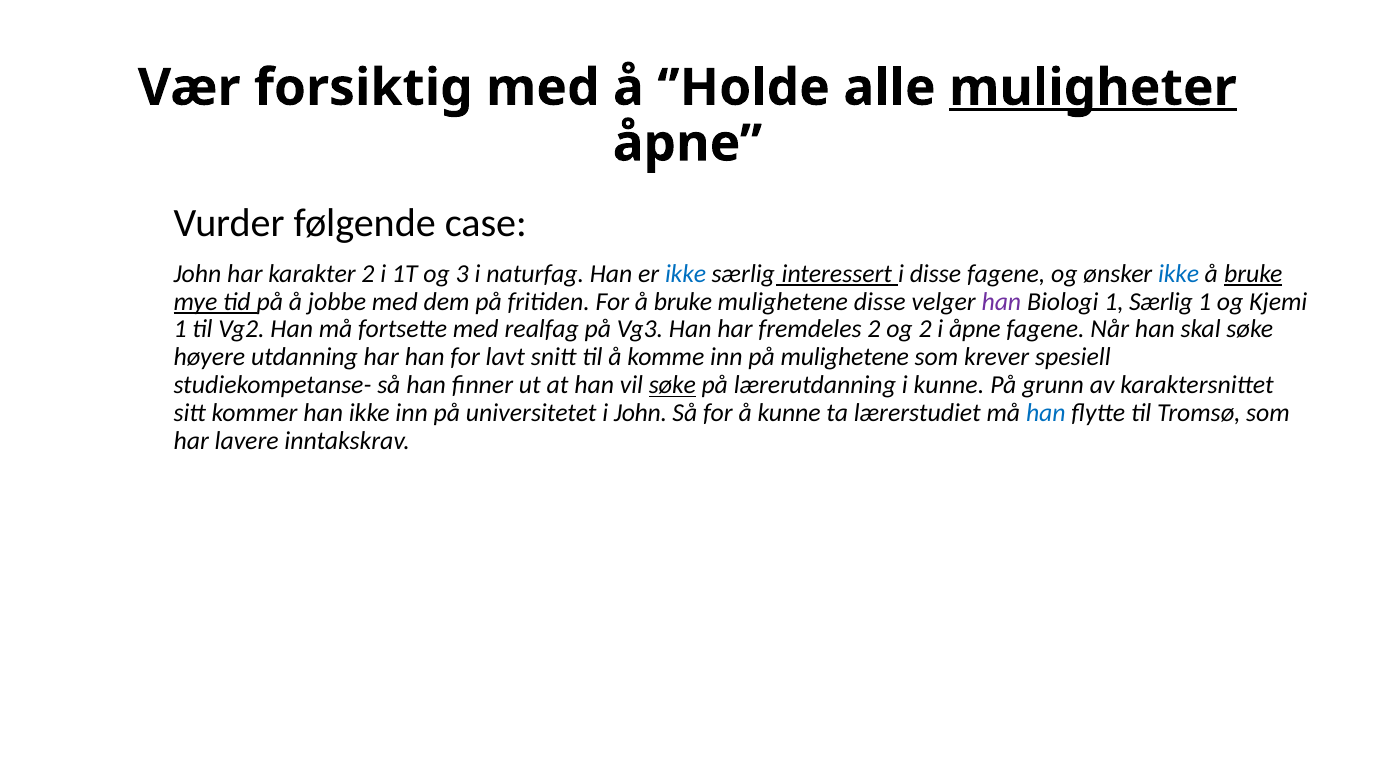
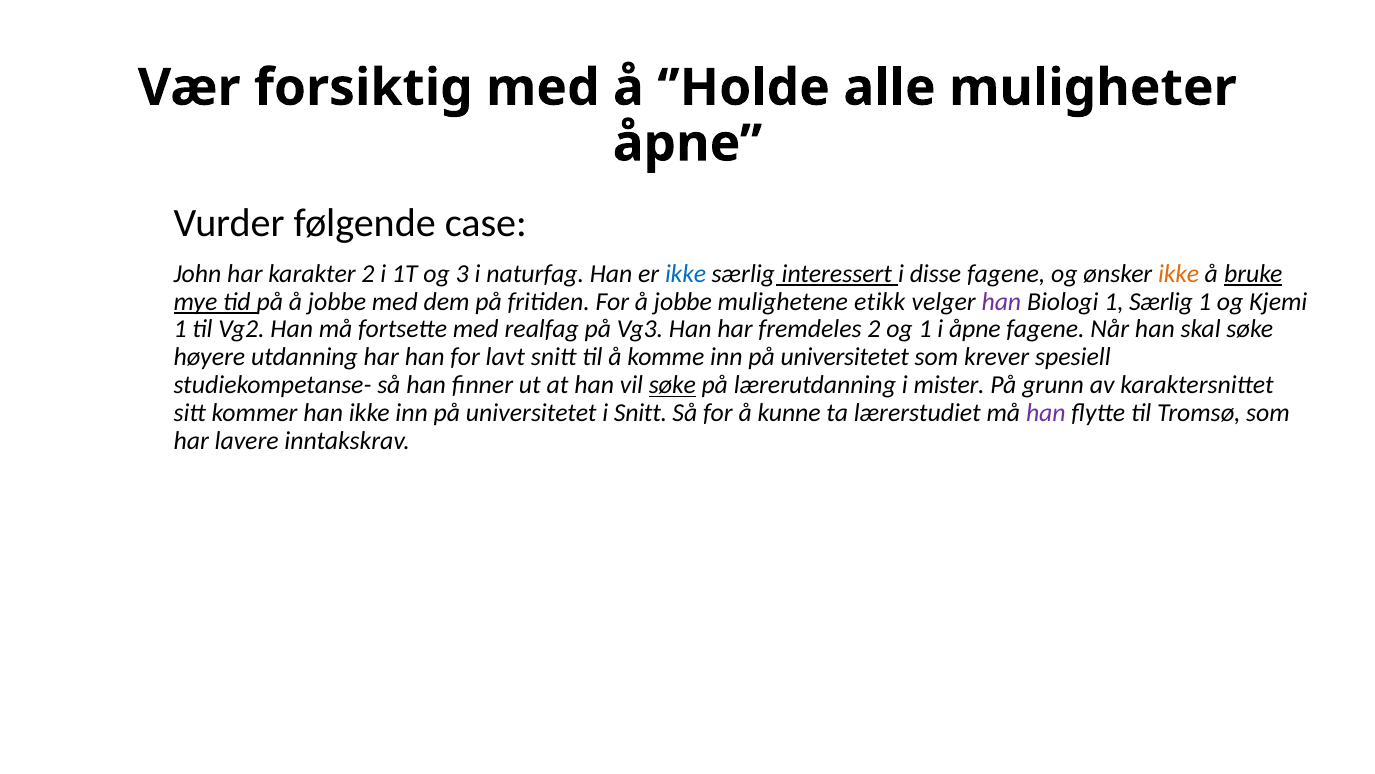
muligheter underline: present -> none (1093, 88)
ikke colour: blue -> orange (1179, 273)
For å bruke: bruke -> jobbe (683, 301)
mulighetene disse: disse -> etikk (880, 301)
og 2: 2 -> 1 (925, 329)
komme inn på mulighetene: mulighetene -> universitetet (845, 357)
i kunne: kunne -> mister (949, 385)
i John: John -> Snitt (641, 413)
han colour: blue -> purple (1046, 413)
